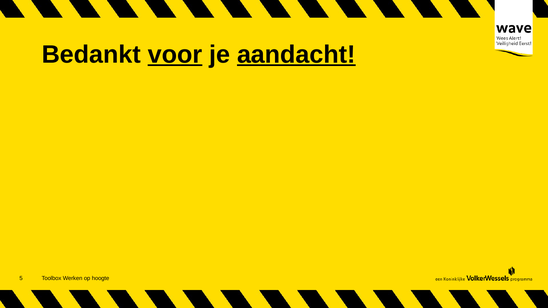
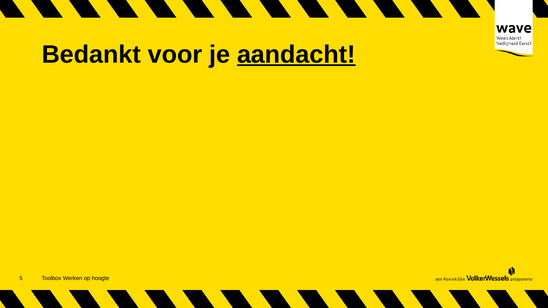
voor underline: present -> none (175, 54)
